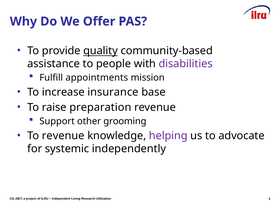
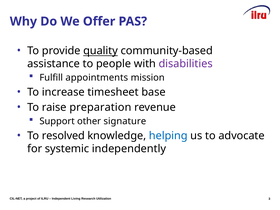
insurance: insurance -> timesheet (113, 92)
grooming: grooming -> signature (125, 121)
To revenue: revenue -> resolved (63, 136)
helping colour: purple -> blue (168, 136)
